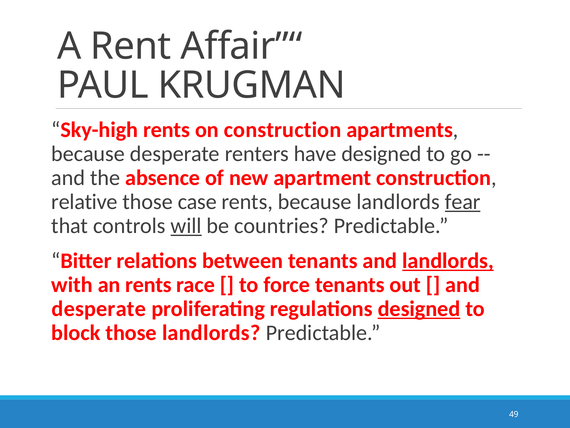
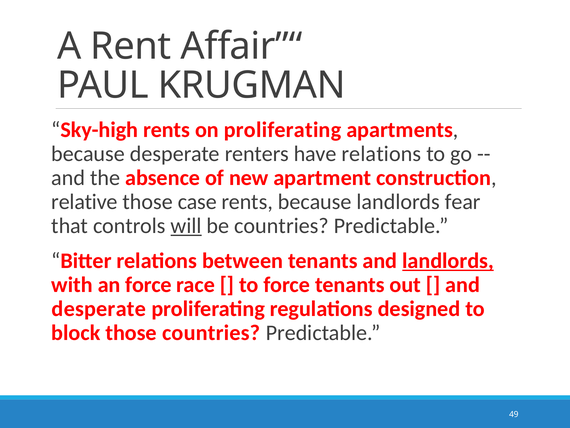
on construction: construction -> proliferating (283, 130)
have designed: designed -> relations (381, 154)
fear underline: present -> none (463, 202)
an rents: rents -> force (148, 285)
designed underline: present -> none (419, 308)
those landlords: landlords -> countries (211, 332)
